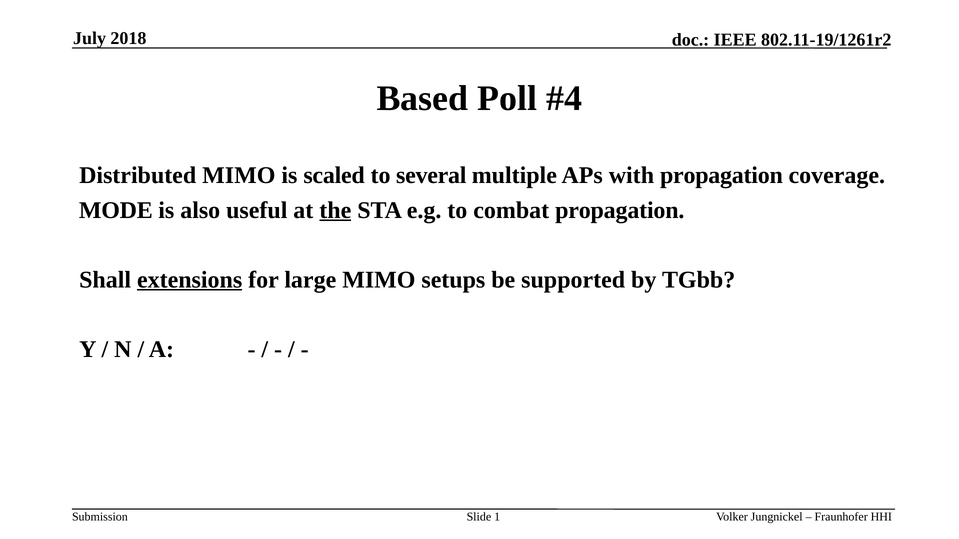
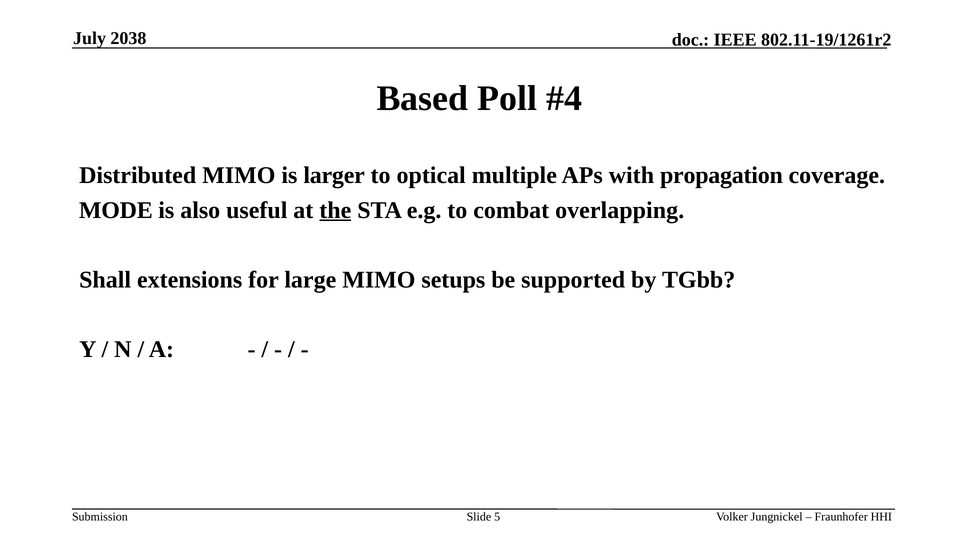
2018: 2018 -> 2038 (128, 38)
scaled: scaled -> larger (334, 176)
several: several -> optical (431, 176)
combat propagation: propagation -> overlapping (620, 210)
extensions underline: present -> none (190, 280)
1: 1 -> 5 (497, 517)
